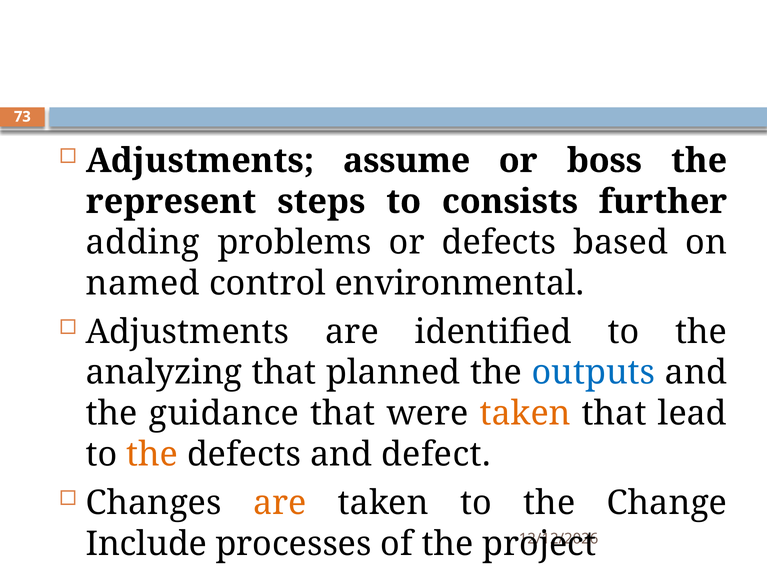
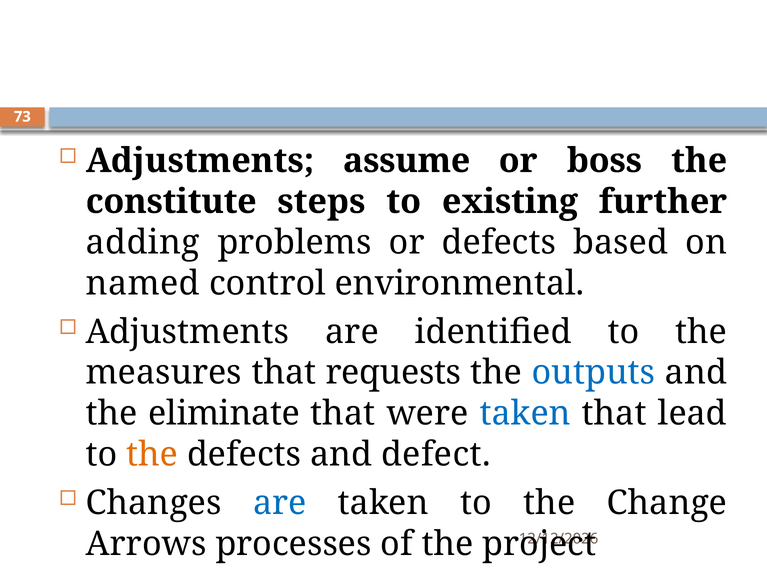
represent: represent -> constitute (171, 202)
consists: consists -> existing (510, 202)
analyzing: analyzing -> measures (164, 373)
planned: planned -> requests (393, 373)
guidance: guidance -> eliminate (224, 414)
taken colour: orange -> blue (525, 414)
are colour: orange -> blue (280, 503)
Include: Include -> Arrows (146, 544)
